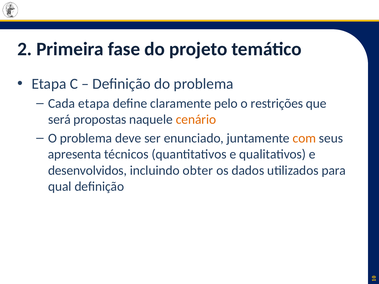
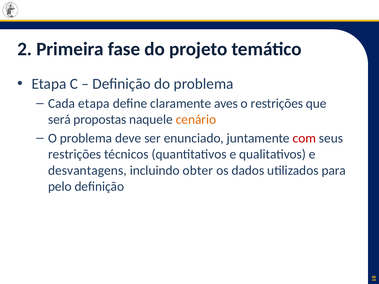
pelo: pelo -> aves (226, 104)
com colour: orange -> red (304, 138)
apresenta: apresenta -> restrições (75, 154)
desenvolvidos: desenvolvidos -> desvantagens (87, 170)
qual: qual -> pelo (60, 187)
